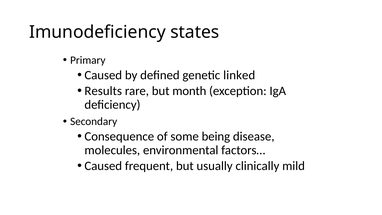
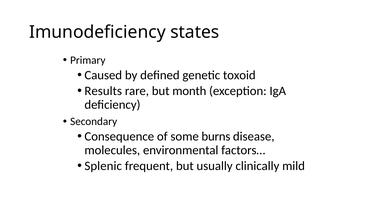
linked: linked -> toxoid (239, 75)
being: being -> burns (216, 136)
Caused: Caused -> Splenic (103, 166)
